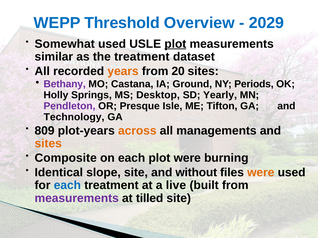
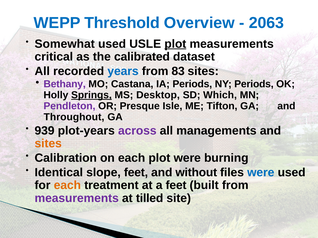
2029: 2029 -> 2063 (266, 23)
similar: similar -> critical (54, 57)
the treatment: treatment -> calibrated (142, 57)
years colour: orange -> blue (123, 71)
20: 20 -> 83 (178, 71)
IA Ground: Ground -> Periods (192, 84)
Springs underline: none -> present (91, 95)
Yearly: Yearly -> Which (220, 95)
Technology: Technology -> Throughout (74, 117)
809: 809 -> 939 (45, 131)
across colour: orange -> purple (137, 131)
Composite: Composite -> Calibration (66, 158)
slope site: site -> feet (136, 173)
were colour: orange -> blue (261, 173)
each colour: blue -> orange (67, 186)
a live: live -> feet (176, 186)
